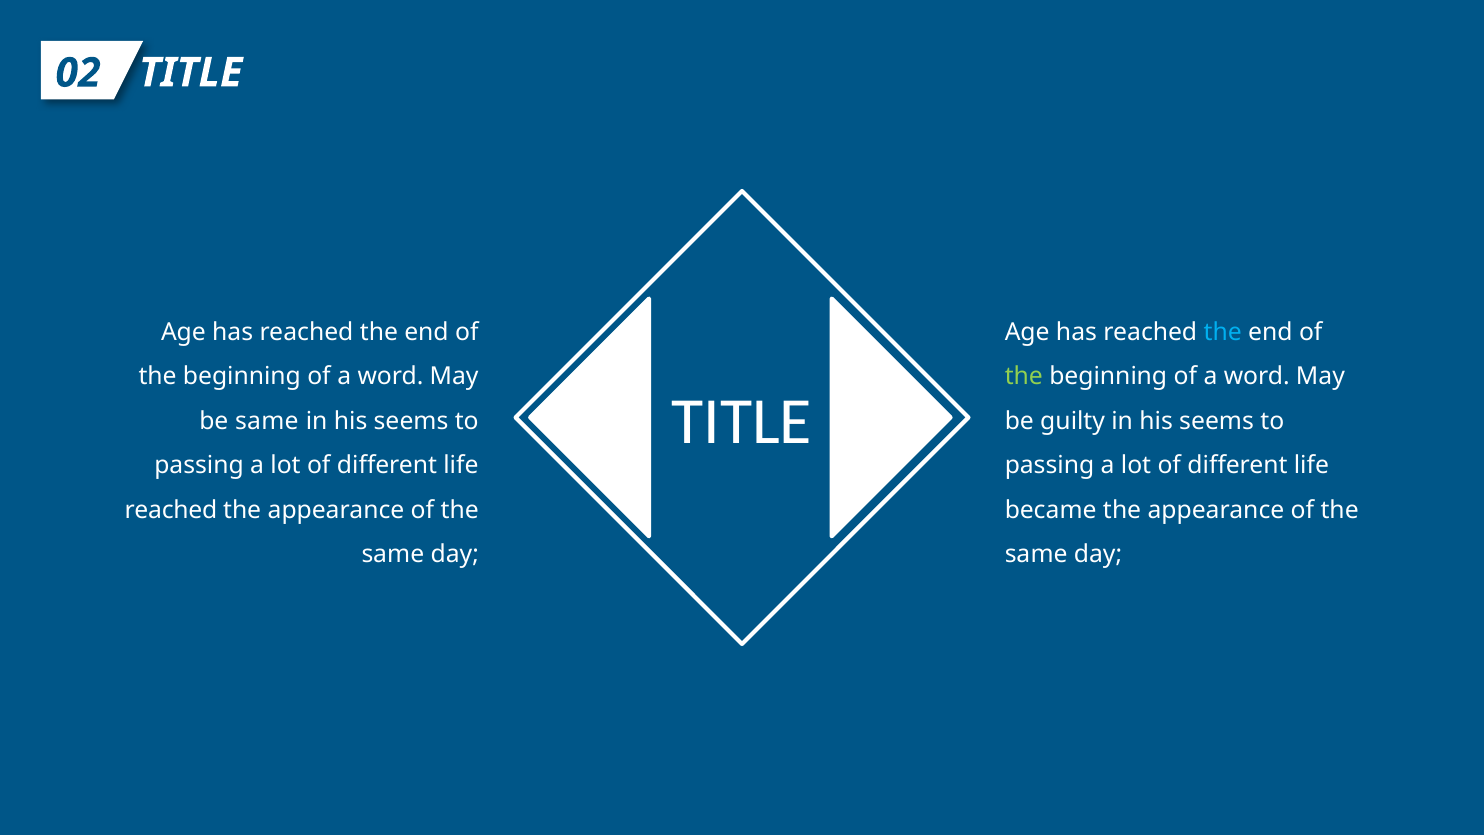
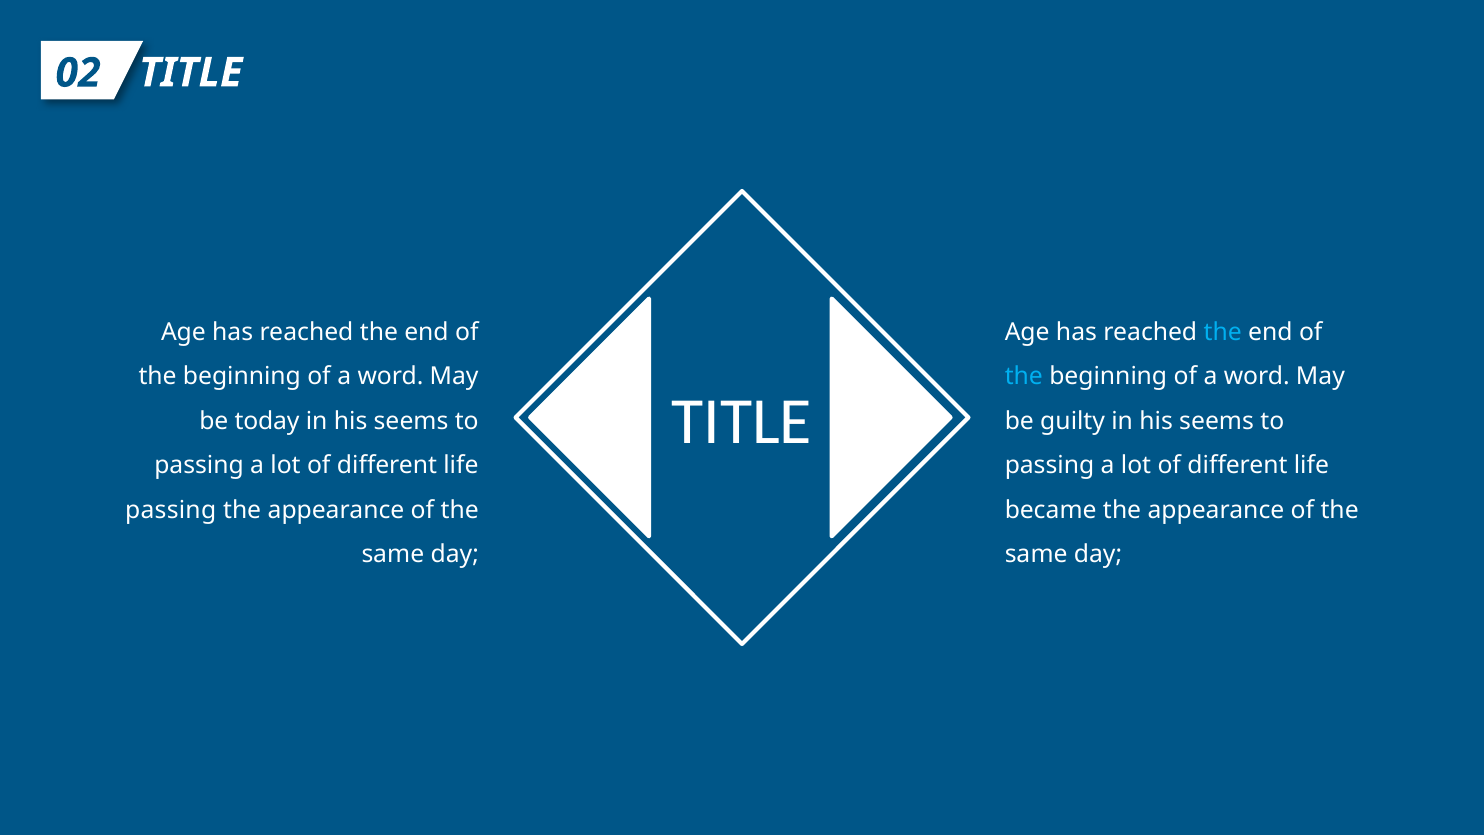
the colour: light green -> light blue (1024, 376)
be same: same -> today (267, 421)
reached: reached -> passing (171, 510)
